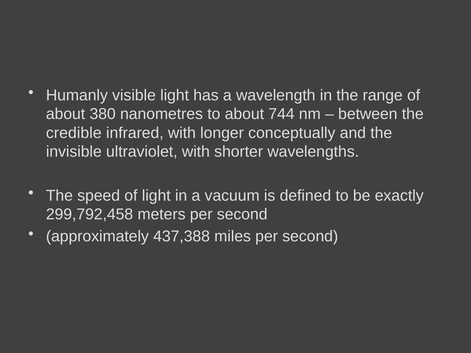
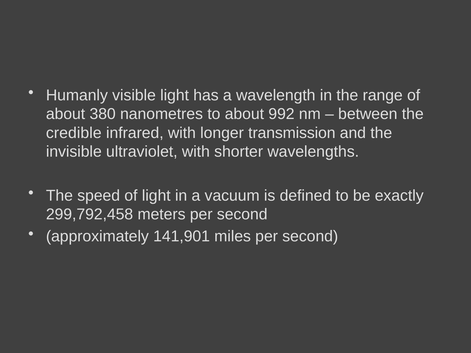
744: 744 -> 992 (281, 114)
conceptually: conceptually -> transmission (292, 133)
437,388: 437,388 -> 141,901 (182, 237)
